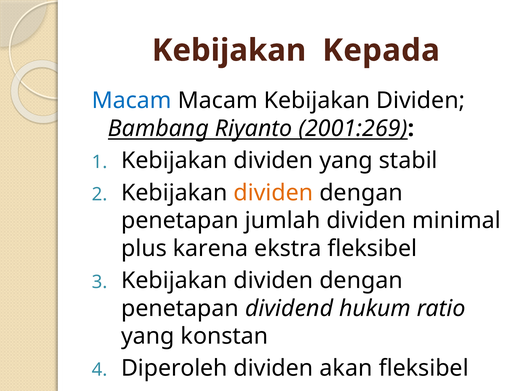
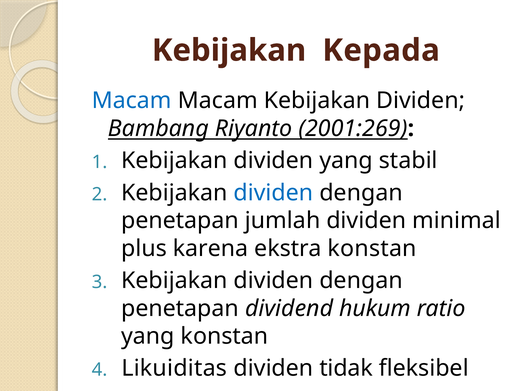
dividen colour: orange -> blue (273, 193)
ekstra fleksibel: fleksibel -> konstan (372, 249)
Diperoleh: Diperoleh -> Likuiditas (174, 369)
akan: akan -> tidak (346, 369)
